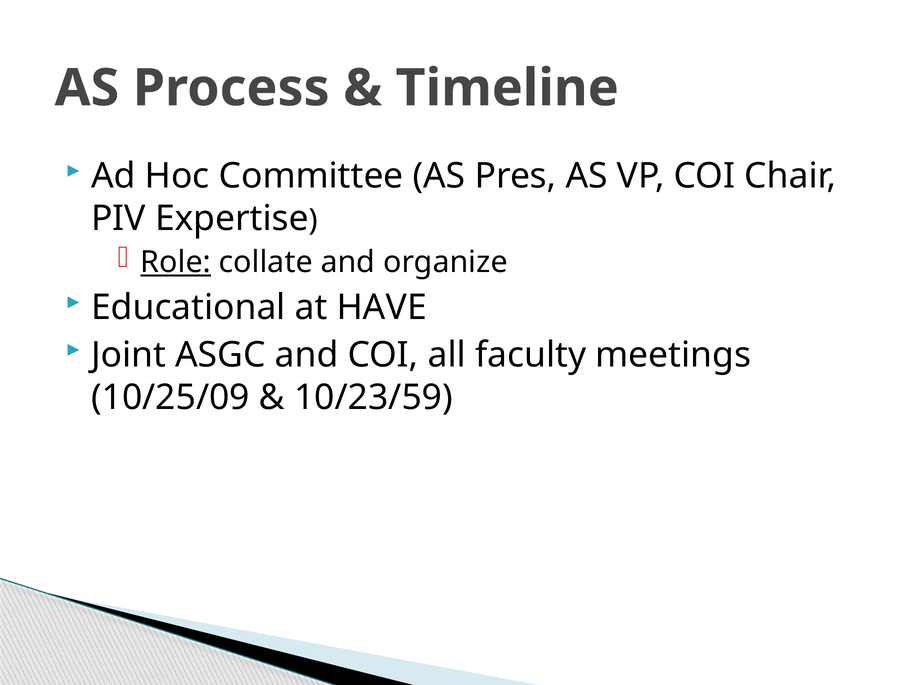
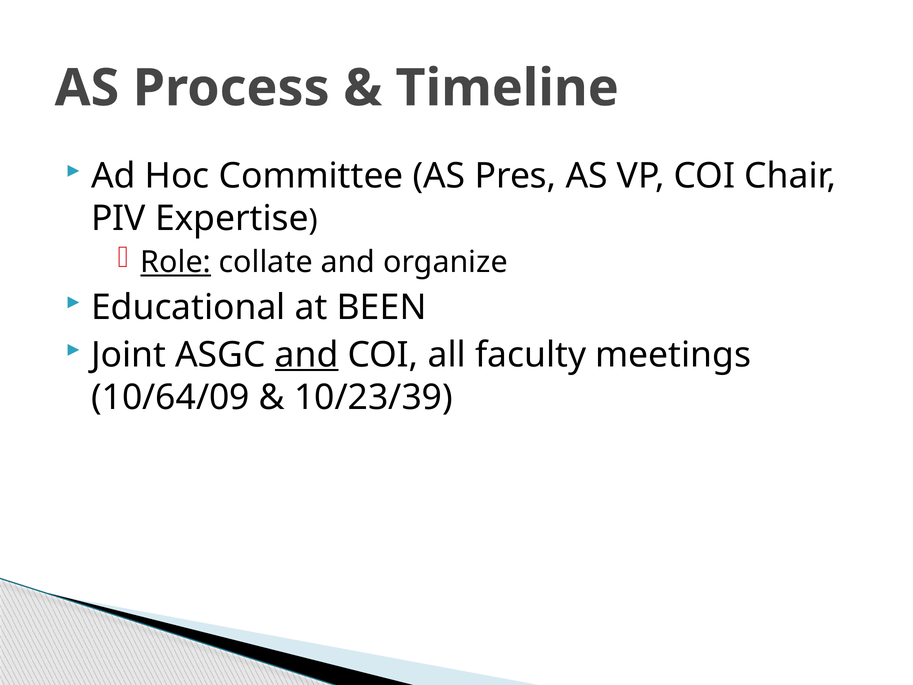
HAVE: HAVE -> BEEN (382, 307)
and underline: none -> present (307, 355)
10/25/09: 10/25/09 -> 10/64/09 (170, 397)
10/23/59: 10/23/59 -> 10/23/39 (373, 397)
